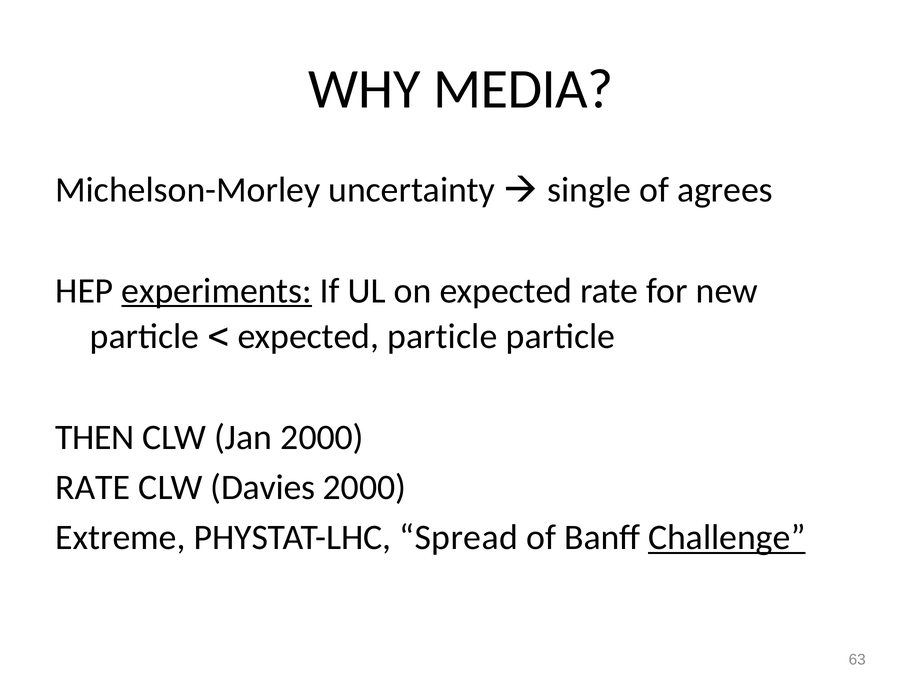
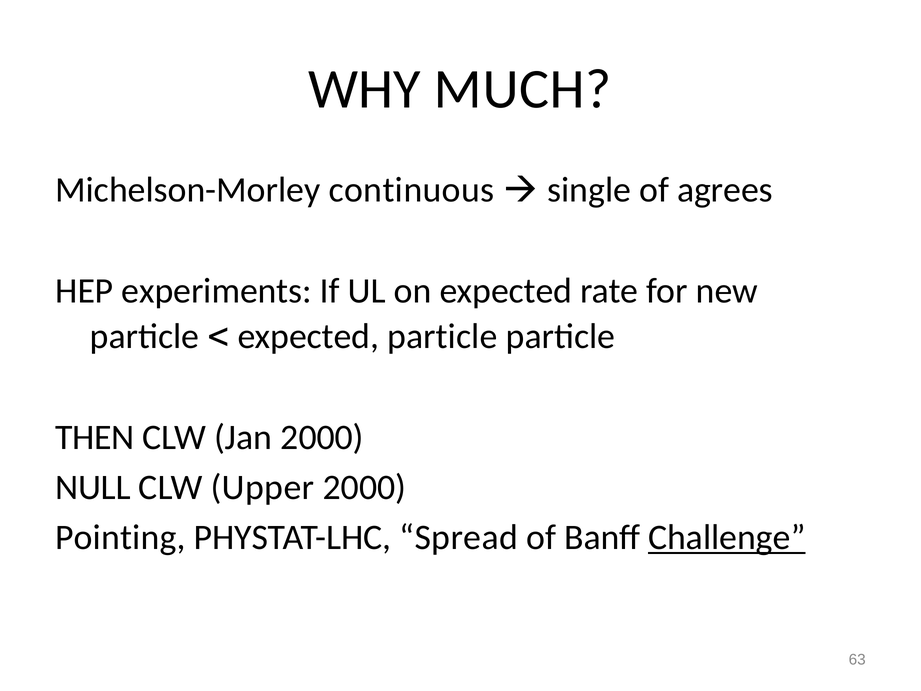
MEDIA: MEDIA -> MUCH (523, 89)
uncertainty: uncertainty -> continuous (411, 190)
experiments underline: present -> none (217, 291)
RATE: RATE -> NULL (93, 487)
Davies: Davies -> Upper (262, 487)
Extreme: Extreme -> Pointing (120, 537)
